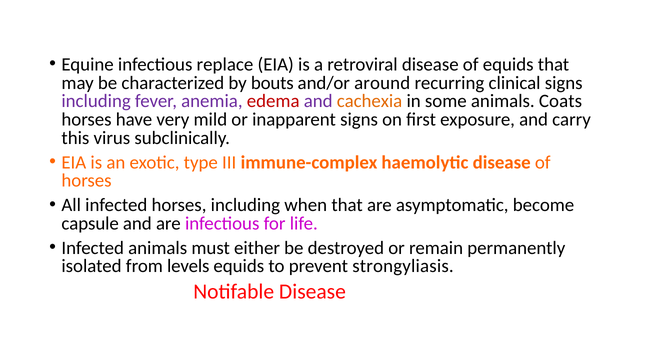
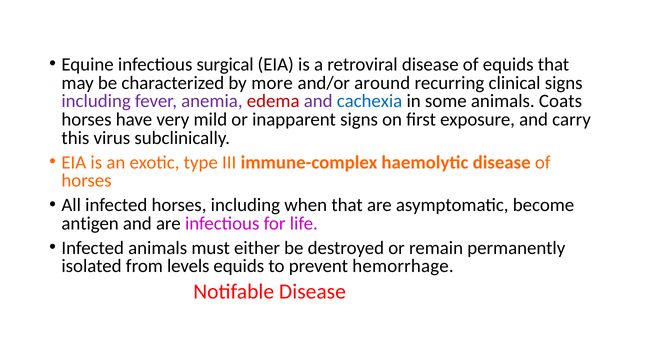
replace: replace -> surgical (225, 64)
bouts: bouts -> more (272, 83)
cachexia colour: orange -> blue (370, 101)
capsule: capsule -> antigen (90, 223)
strongyliasis: strongyliasis -> hemorrhage (403, 266)
